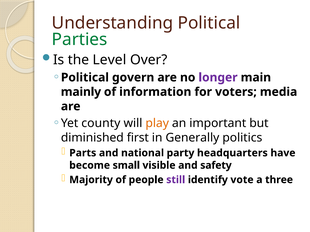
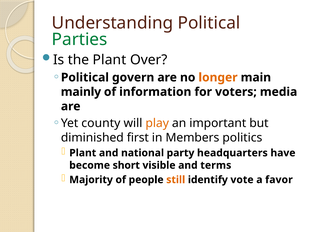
the Level: Level -> Plant (109, 60)
longer colour: purple -> orange (218, 78)
Generally: Generally -> Members (192, 138)
Parts: Parts -> Plant (83, 153)
small: small -> short (126, 166)
safety: safety -> terms (216, 166)
still colour: purple -> orange (176, 180)
three: three -> favor (279, 180)
